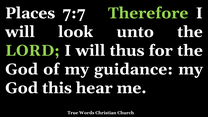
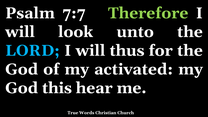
Places: Places -> Psalm (30, 13)
LORD colour: light green -> light blue (33, 51)
guidance: guidance -> activated (134, 69)
